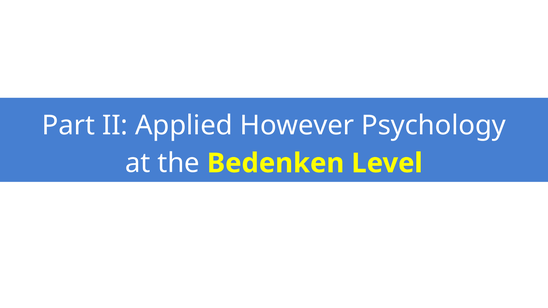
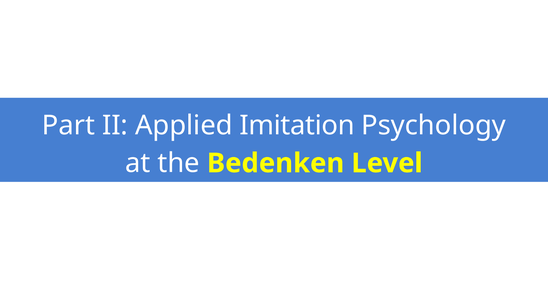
However: However -> Imitation (297, 126)
